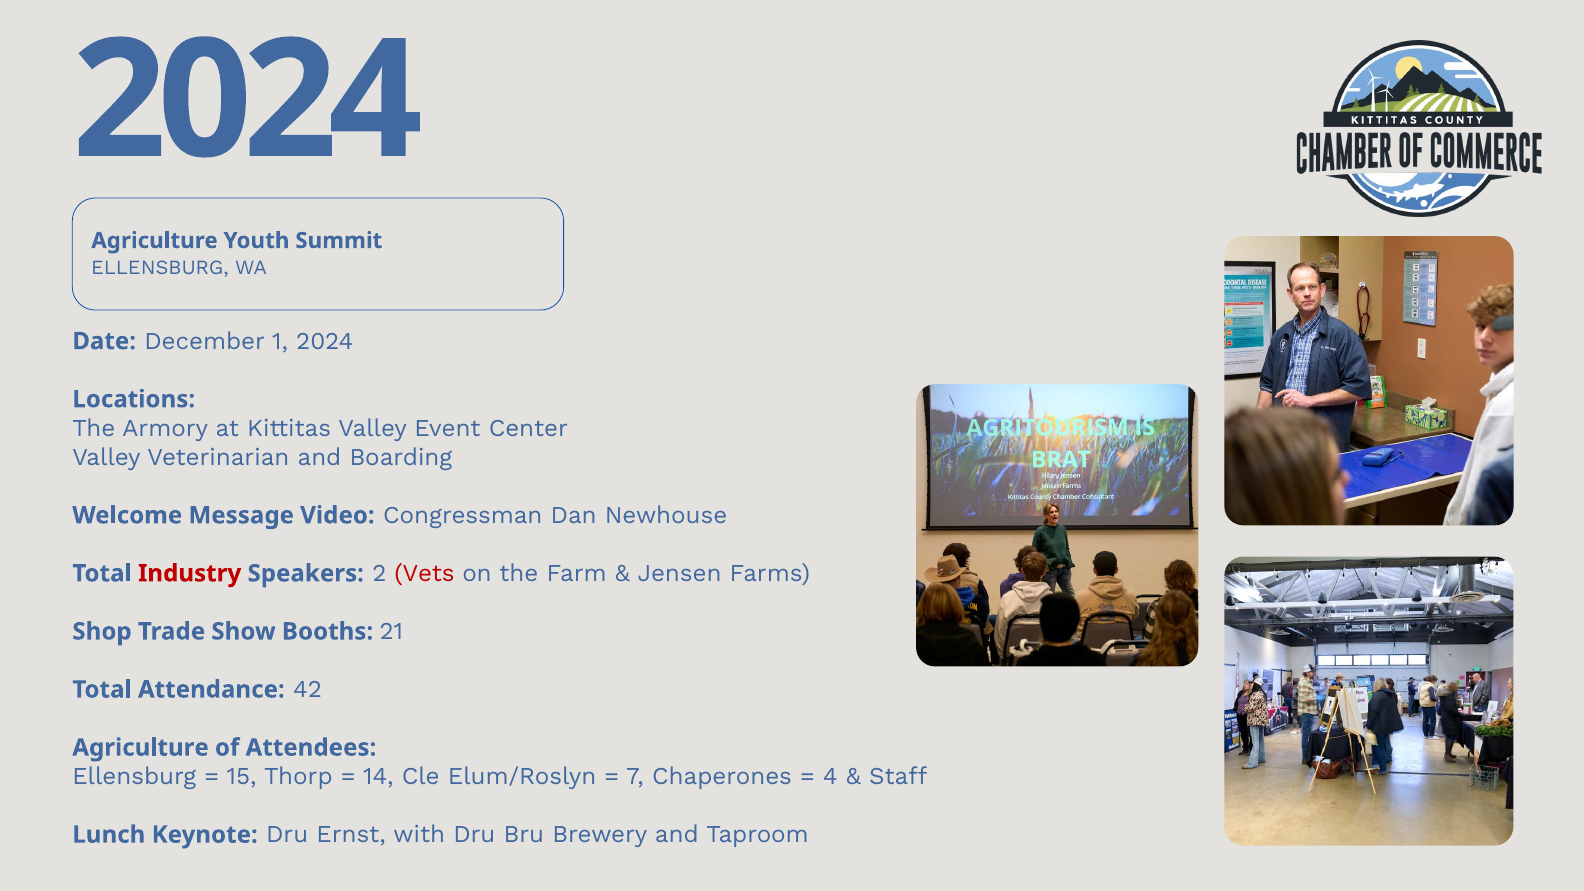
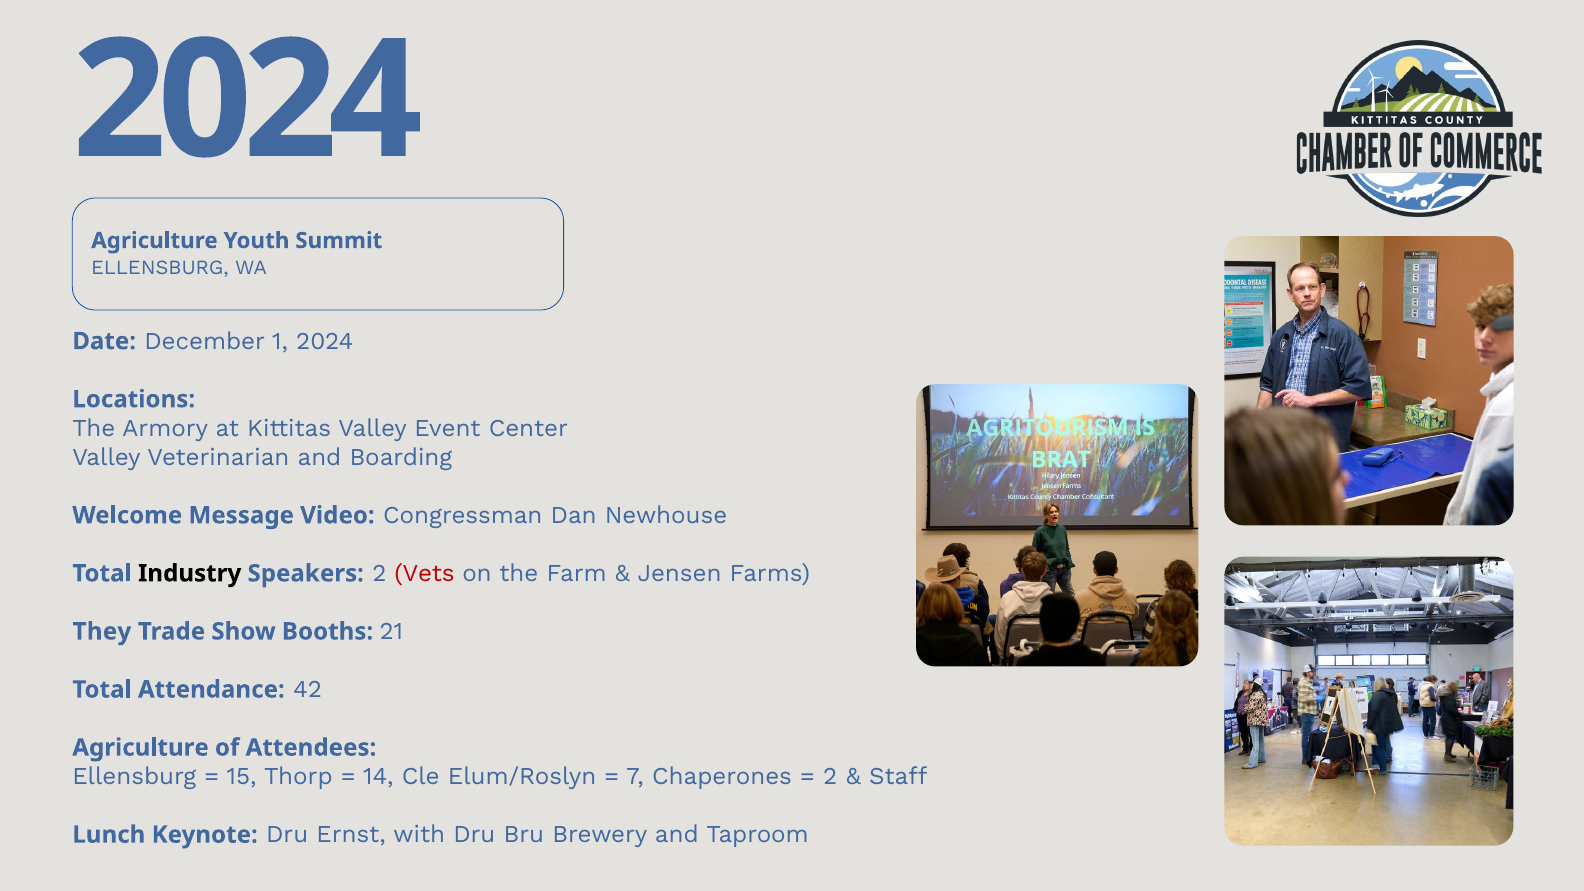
Industry colour: red -> black (190, 573)
Shop: Shop -> They (102, 632)
4: 4 -> 2 (830, 777)
